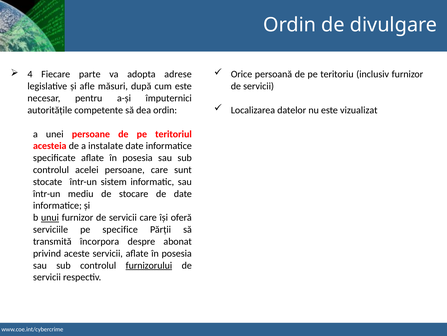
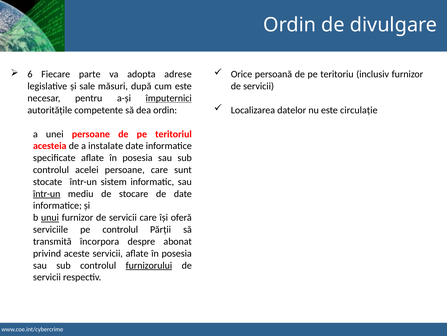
4: 4 -> 6 (30, 74)
afle: afle -> sale (87, 86)
împuternici underline: none -> present (169, 98)
vizualizat: vizualizat -> circulație (359, 110)
într-un underline: none -> present (47, 193)
pe specifice: specifice -> controlul (120, 229)
